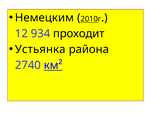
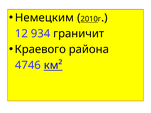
проходит: проходит -> граничит (79, 34)
Устьянка: Устьянка -> Краевого (40, 49)
2740: 2740 -> 4746 (28, 65)
